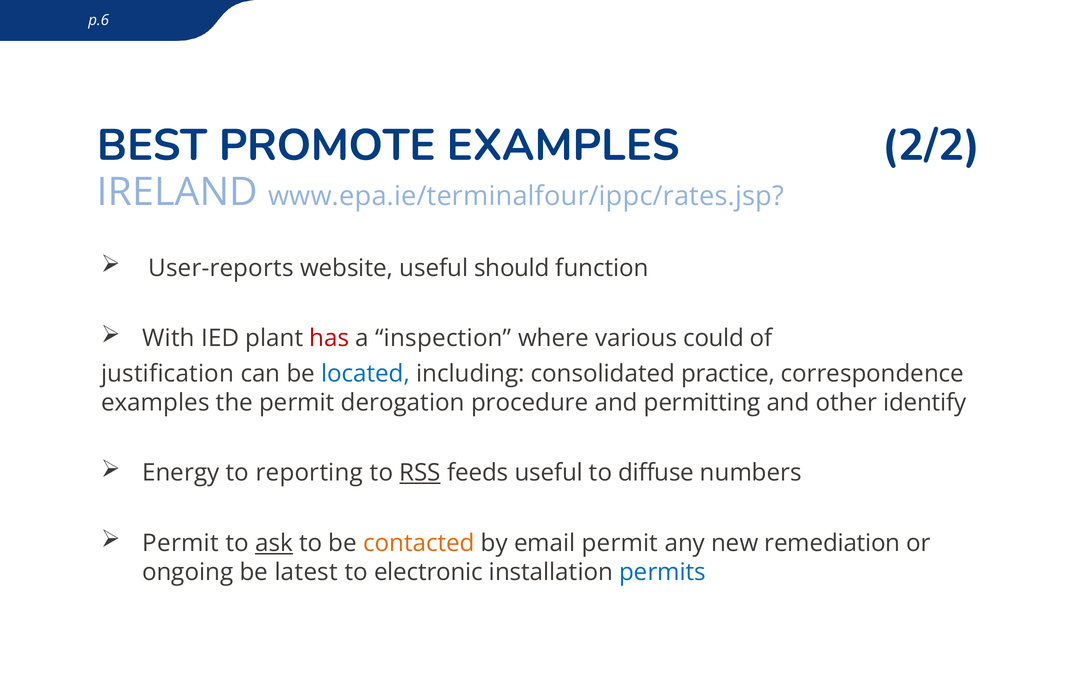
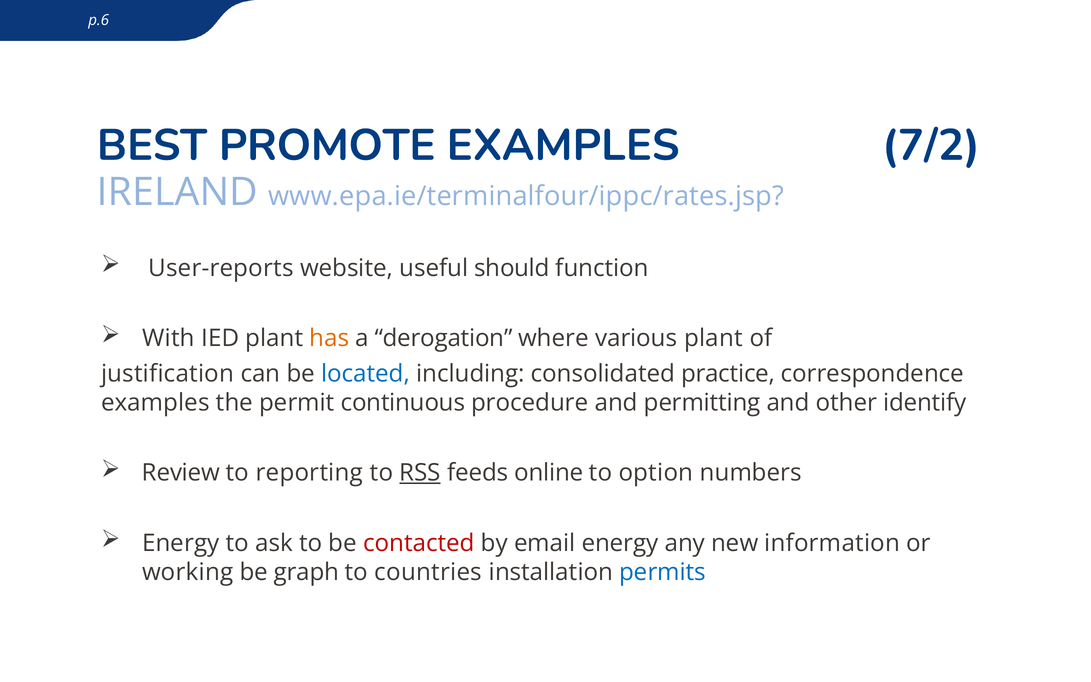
2/2: 2/2 -> 7/2 (931, 145)
has colour: red -> orange (329, 338)
inspection: inspection -> derogation (444, 338)
various could: could -> plant (713, 338)
derogation: derogation -> continuous (403, 403)
Energy: Energy -> Review (181, 473)
feeds useful: useful -> online (549, 473)
diffuse: diffuse -> option (656, 473)
Permit: Permit -> Energy (181, 543)
ask underline: present -> none (274, 543)
contacted colour: orange -> red (419, 543)
email permit: permit -> energy (620, 543)
remediation: remediation -> information (832, 543)
ongoing: ongoing -> working (188, 572)
latest: latest -> graph (306, 572)
electronic: electronic -> countries (428, 572)
